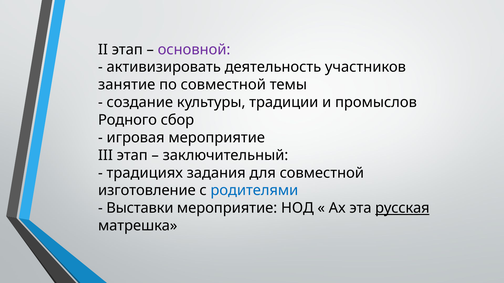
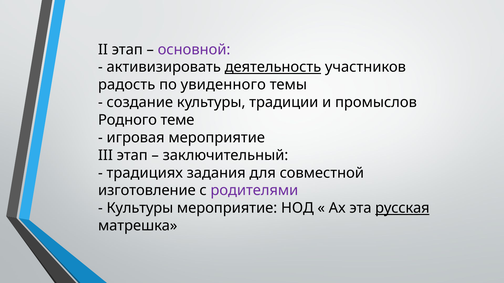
деятельность underline: none -> present (273, 67)
занятие: занятие -> радость (127, 85)
по совместной: совместной -> увиденного (223, 85)
сбор: сбор -> теме (177, 120)
родителями colour: blue -> purple (254, 191)
Выставки: Выставки -> Культуры (140, 208)
